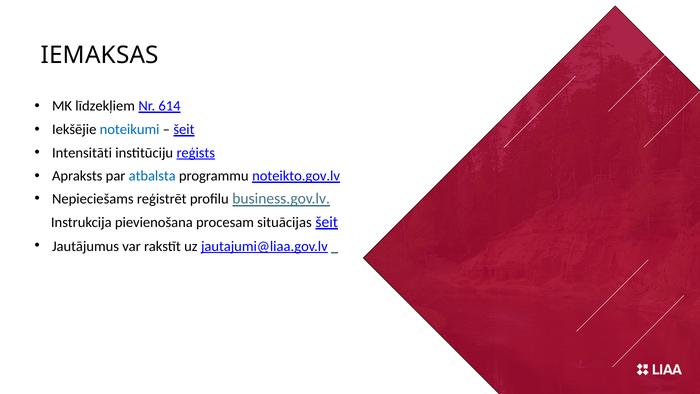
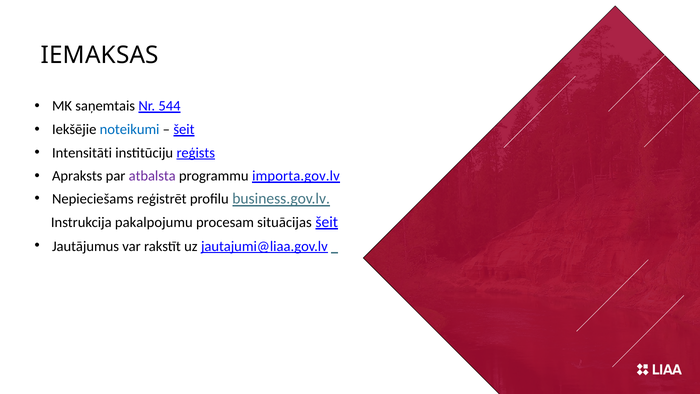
līdzekļiem: līdzekļiem -> saņemtais (105, 106)
614: 614 -> 544 (169, 106)
atbalsta colour: blue -> purple (152, 176)
noteikto.gov.lv: noteikto.gov.lv -> importa.gov.lv (296, 176)
pievienošana: pievienošana -> pakalpojumu (154, 222)
